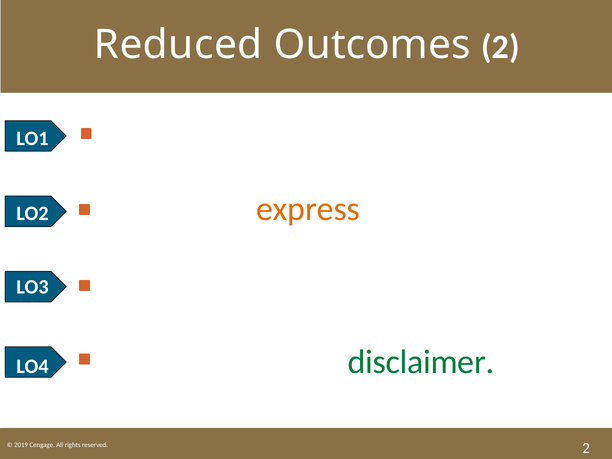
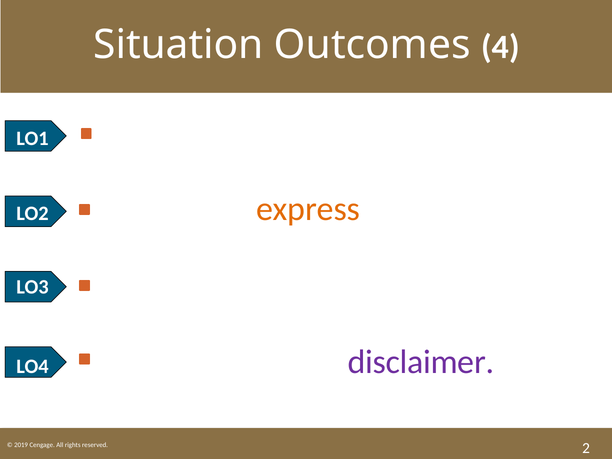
Reduced: Reduced -> Situation (178, 45)
Outcomes 2: 2 -> 4 (501, 47)
disclaimer colour: green -> purple (421, 362)
